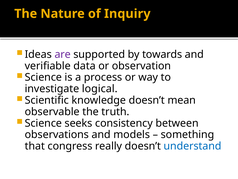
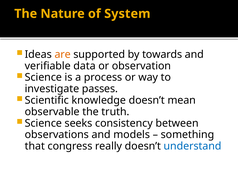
Inquiry: Inquiry -> System (127, 14)
are colour: purple -> orange (63, 54)
logical: logical -> passes (100, 89)
